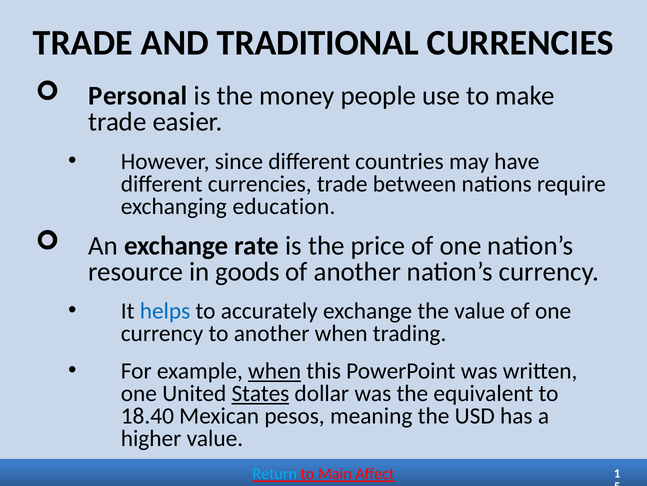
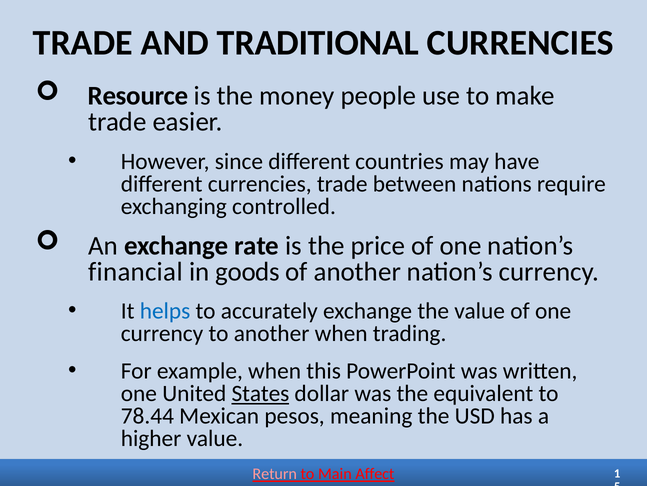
Personal: Personal -> Resource (138, 96)
education: education -> controlled (284, 206)
resource: resource -> financial (136, 271)
when underline: present -> none (275, 371)
18.40: 18.40 -> 78.44 (147, 415)
Return colour: light blue -> pink (275, 473)
